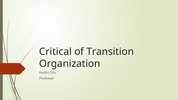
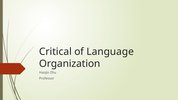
Transition: Transition -> Language (110, 52)
